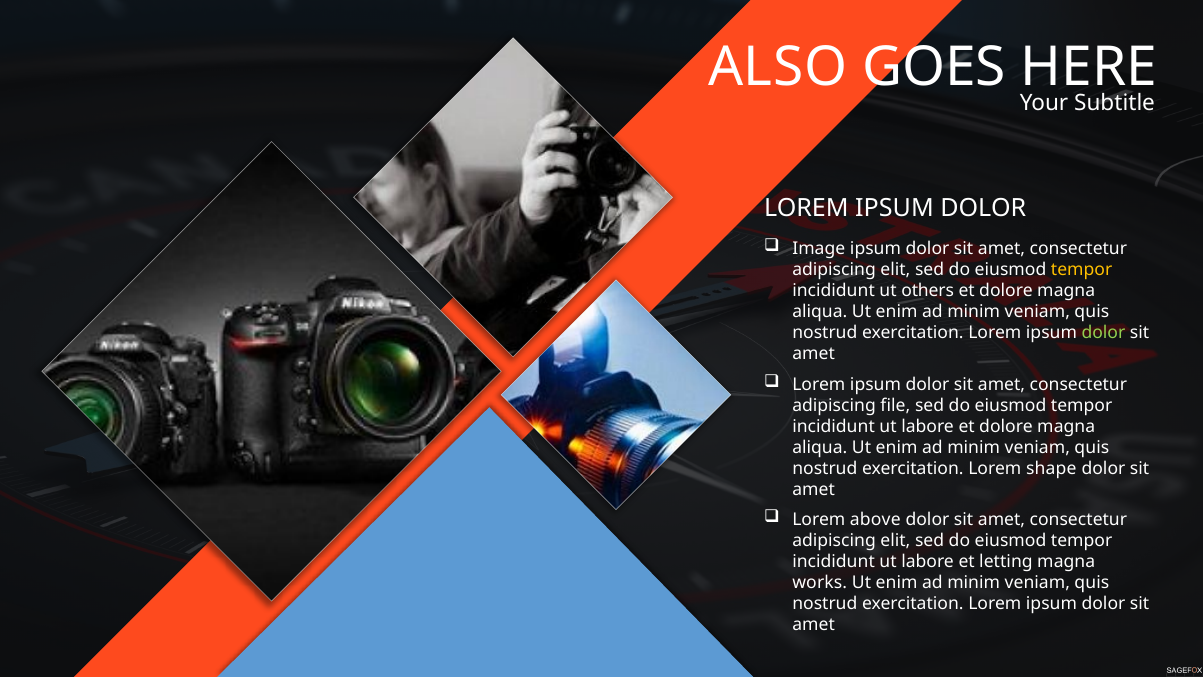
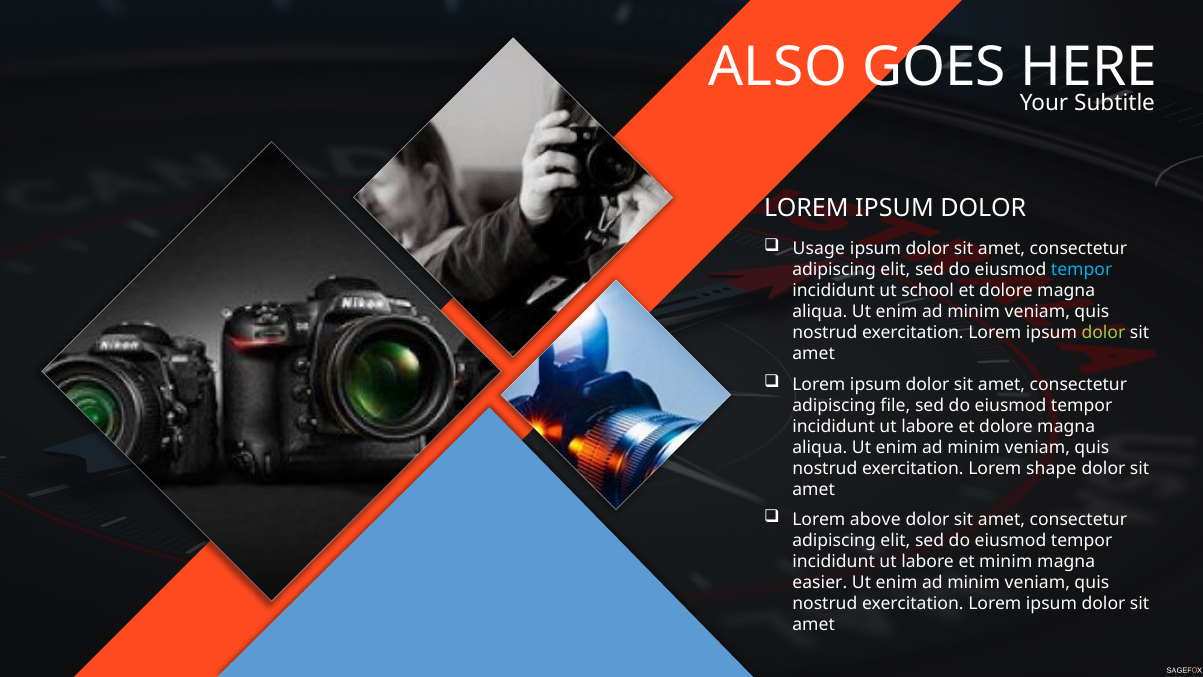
Image: Image -> Usage (819, 249)
tempor colour: yellow -> light blue (1082, 270)
others: others -> school (928, 291)
et letting: letting -> minim (1006, 562)
works: works -> easier (820, 583)
